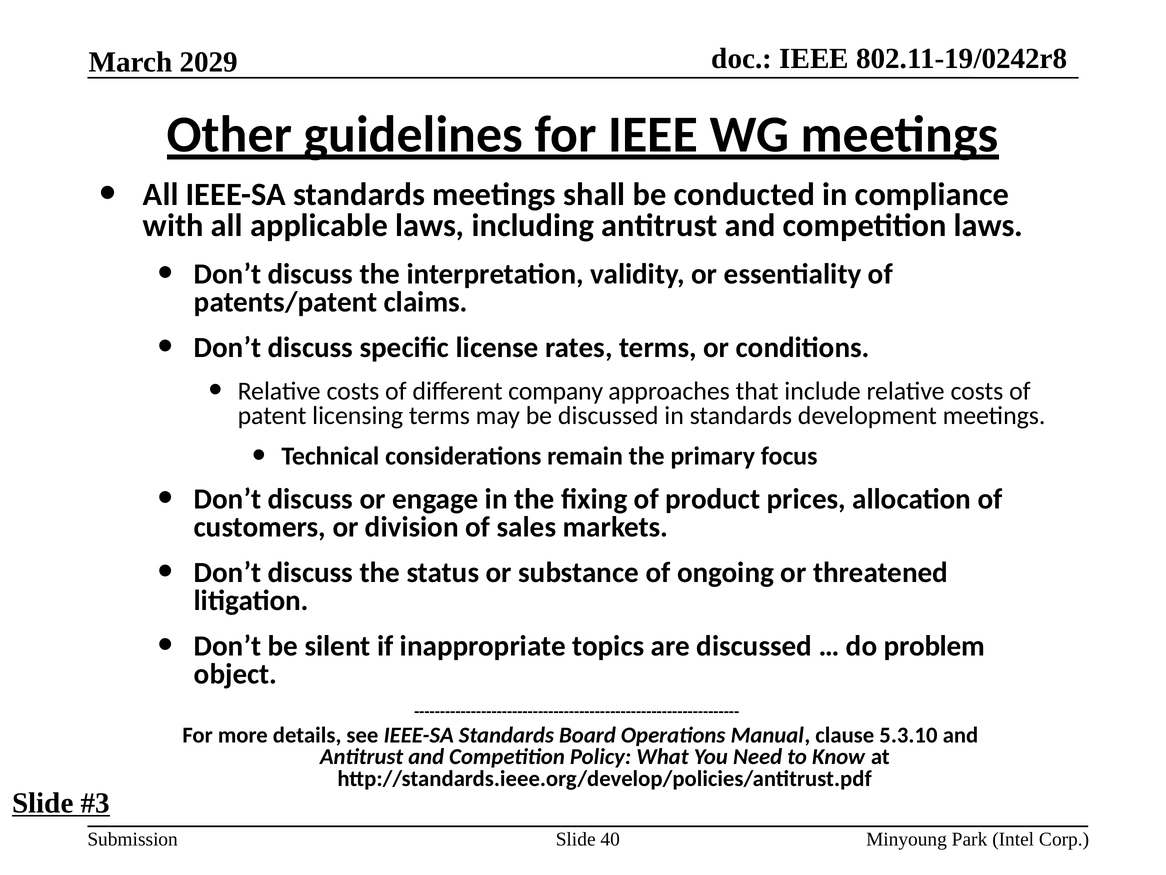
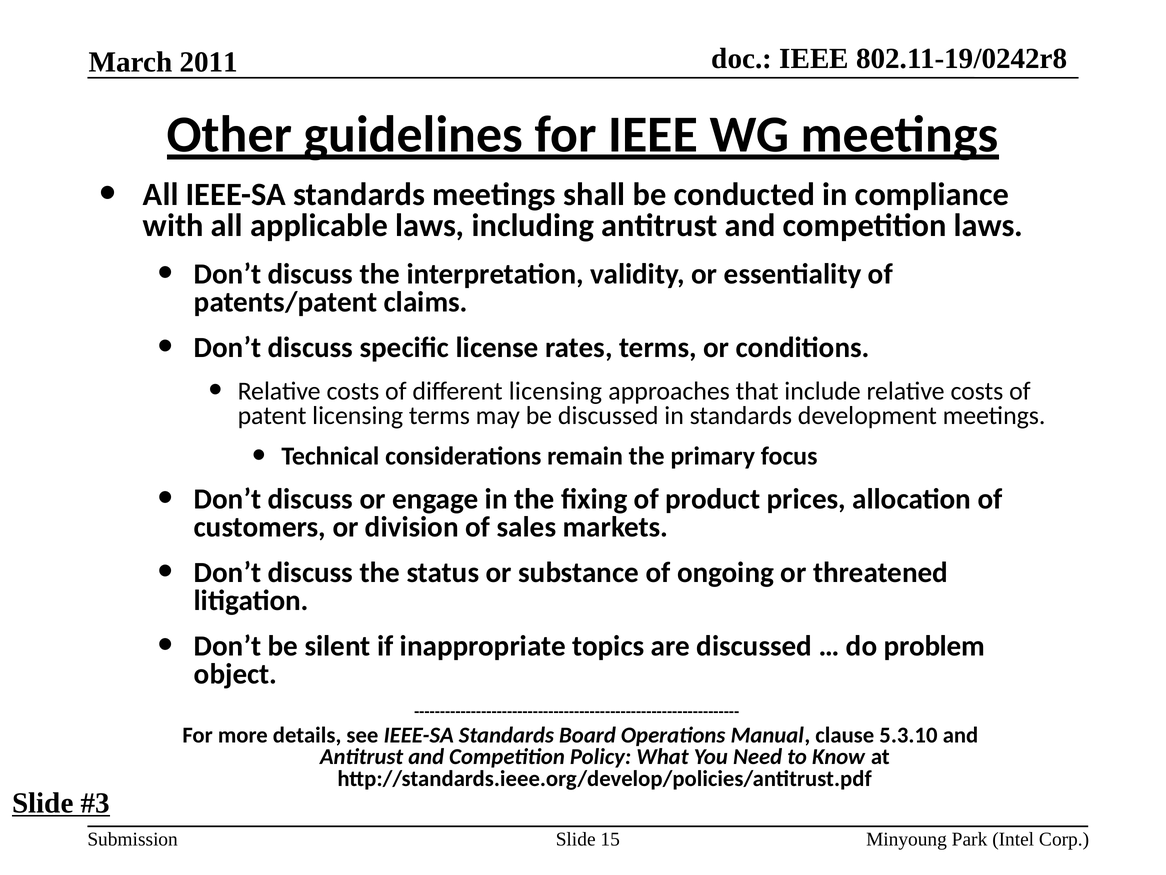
2029: 2029 -> 2011 (209, 62)
different company: company -> licensing (555, 391)
40: 40 -> 15 (610, 839)
